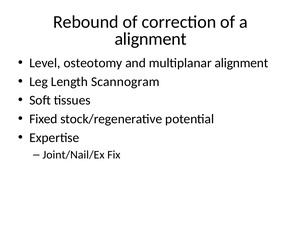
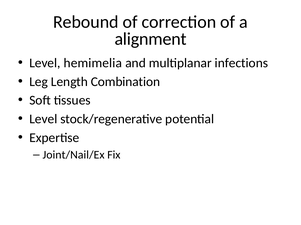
osteotomy: osteotomy -> hemimelia (93, 63)
multiplanar alignment: alignment -> infections (241, 63)
Scannogram: Scannogram -> Combination (125, 82)
Fixed: Fixed -> Level (43, 119)
